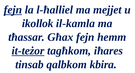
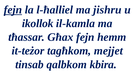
mejjet: mejjet -> jishru (107, 10)
it-teżor underline: present -> none (28, 51)
iħares: iħares -> mejjet (108, 51)
